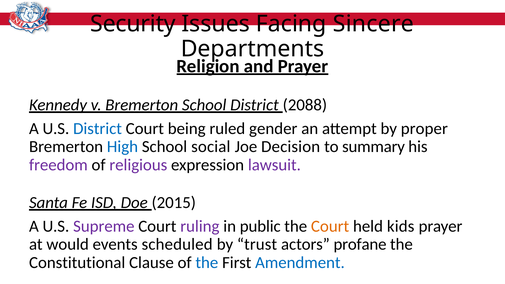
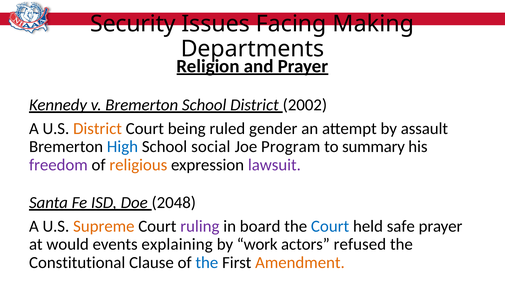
Sincere: Sincere -> Making (373, 24)
2088: 2088 -> 2002 (305, 105)
District colour: blue -> orange (98, 129)
proper: proper -> assault (424, 129)
Decision: Decision -> Program (291, 147)
religious colour: purple -> orange (138, 165)
2015: 2015 -> 2048 (174, 203)
Supreme colour: purple -> orange (104, 226)
public: public -> board (260, 226)
Court colour: orange -> blue (330, 226)
kids: kids -> safe (401, 226)
scheduled: scheduled -> explaining (177, 244)
trust: trust -> work (257, 244)
profane: profane -> refused (360, 244)
Amendment colour: blue -> orange (300, 263)
